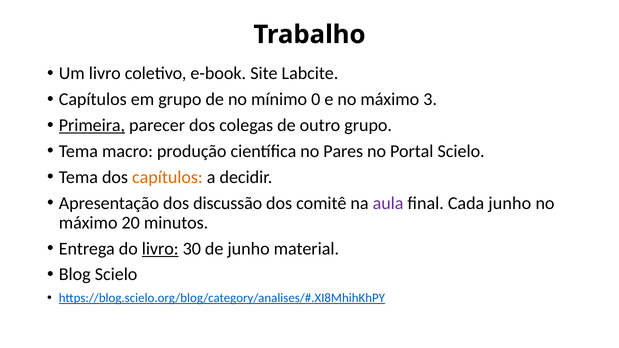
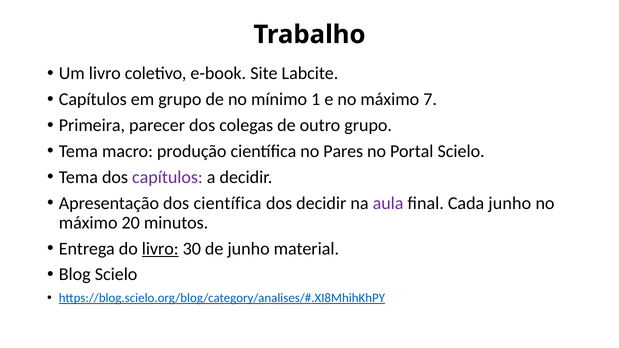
0: 0 -> 1 (316, 99)
3: 3 -> 7 (430, 99)
Primeira underline: present -> none (92, 125)
capítulos colour: orange -> purple (167, 177)
dos discussão: discussão -> científica (228, 203)
dos comitê: comitê -> decidir (321, 203)
